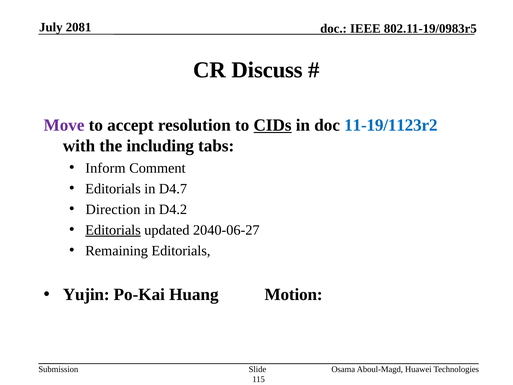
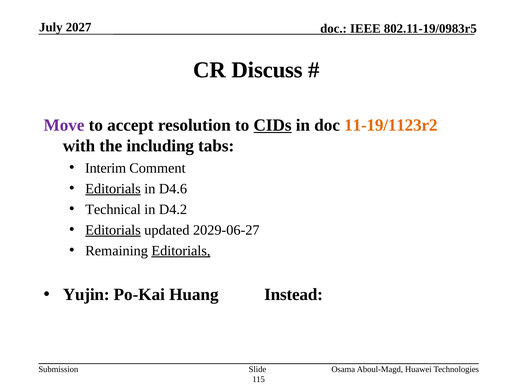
2081: 2081 -> 2027 (79, 27)
11-19/1123r2 colour: blue -> orange (391, 125)
Inform: Inform -> Interim (106, 168)
Editorials underline: none -> present (113, 189)
D4.7: D4.7 -> D4.6 (173, 189)
Direction: Direction -> Technical (113, 209)
2040-06-27: 2040-06-27 -> 2029-06-27 (226, 230)
Editorials underline: none -> present (181, 251)
Motion: Motion -> Instead (294, 294)
